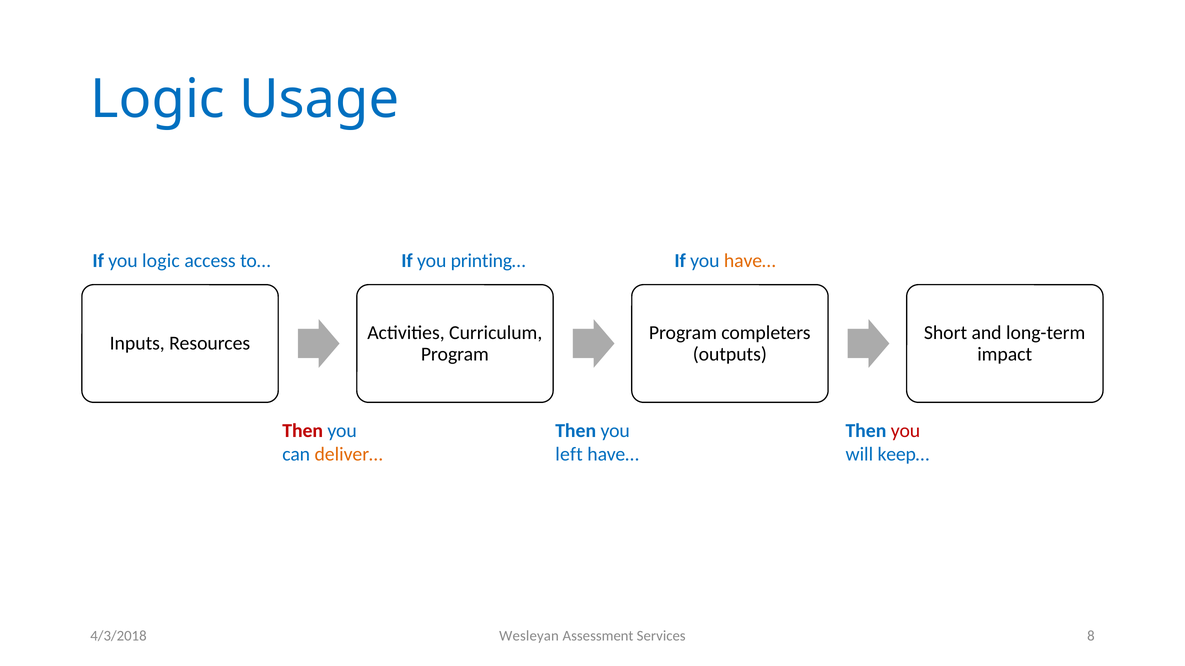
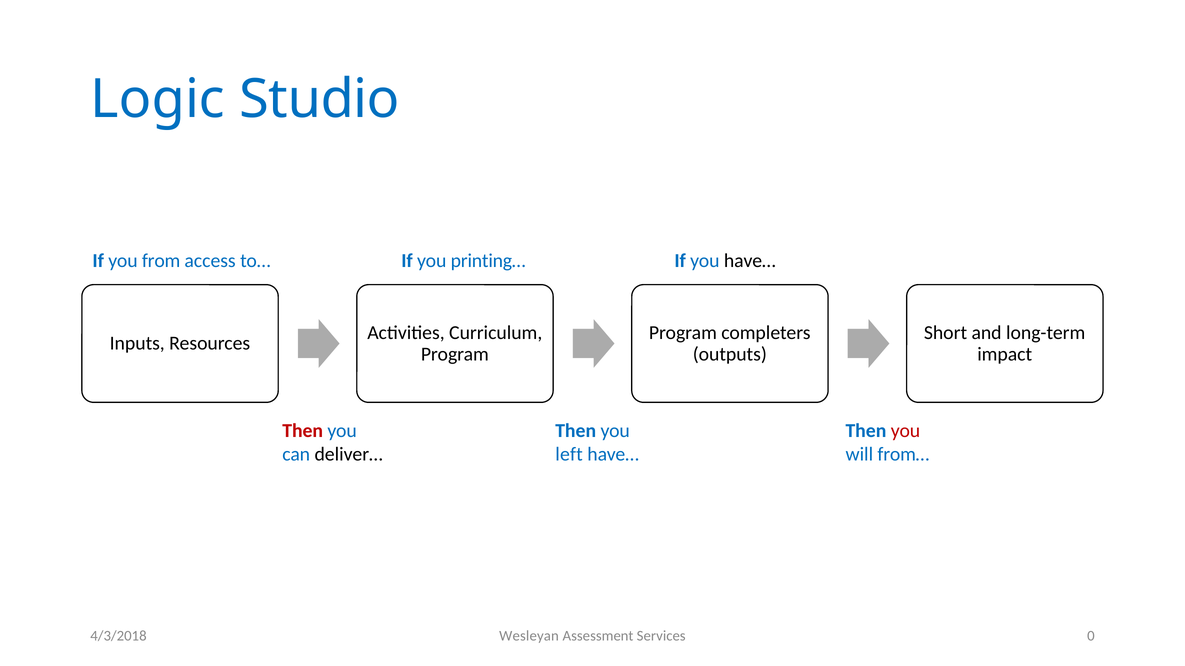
Usage: Usage -> Studio (320, 100)
you logic: logic -> from (161, 261)
have… colour: orange -> black (750, 261)
deliver… colour: orange -> black (349, 455)
keep…: keep… -> from… (903, 455)
8: 8 -> 0 (1091, 636)
